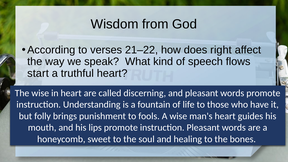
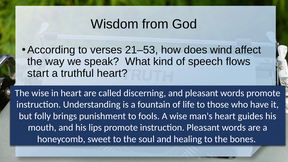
21–22: 21–22 -> 21–53 (142, 50)
right: right -> wind (221, 50)
